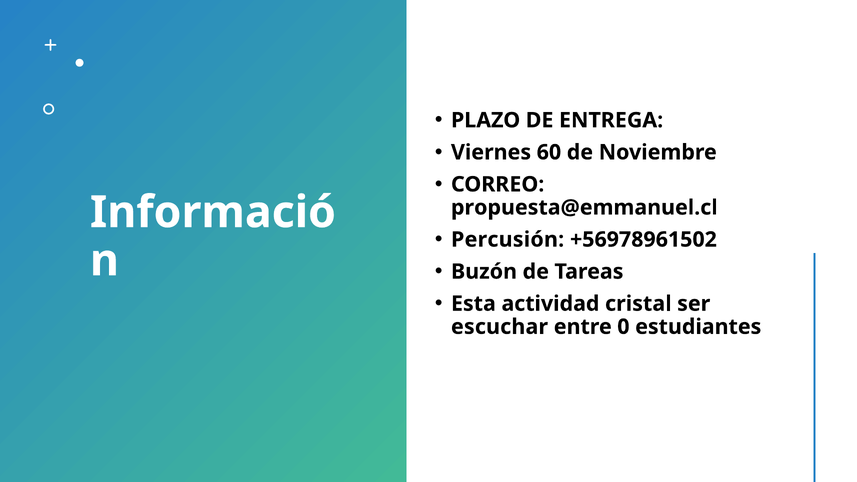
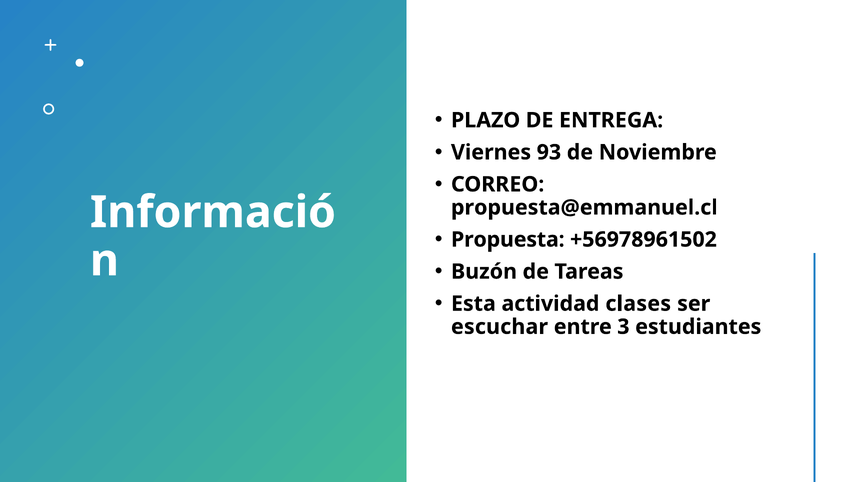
60: 60 -> 93 (549, 152)
Percusión: Percusión -> Propuesta (508, 240)
cristal: cristal -> clases (638, 304)
0: 0 -> 3 (623, 327)
